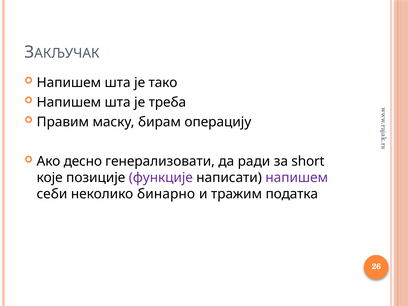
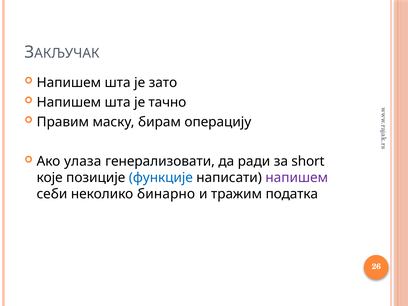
тако: тако -> зато (163, 83)
треба: треба -> тачно (167, 102)
десно: десно -> улаза (83, 161)
функције colour: purple -> blue (161, 178)
